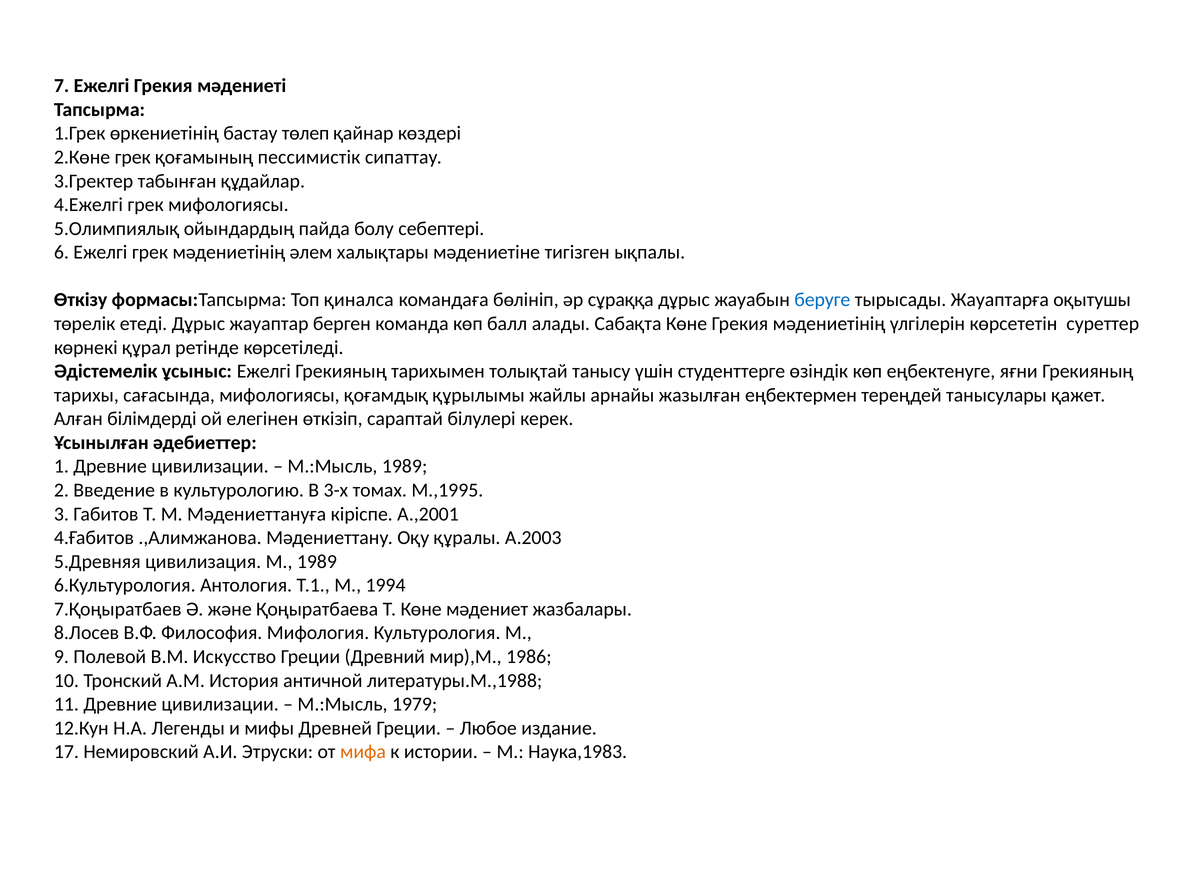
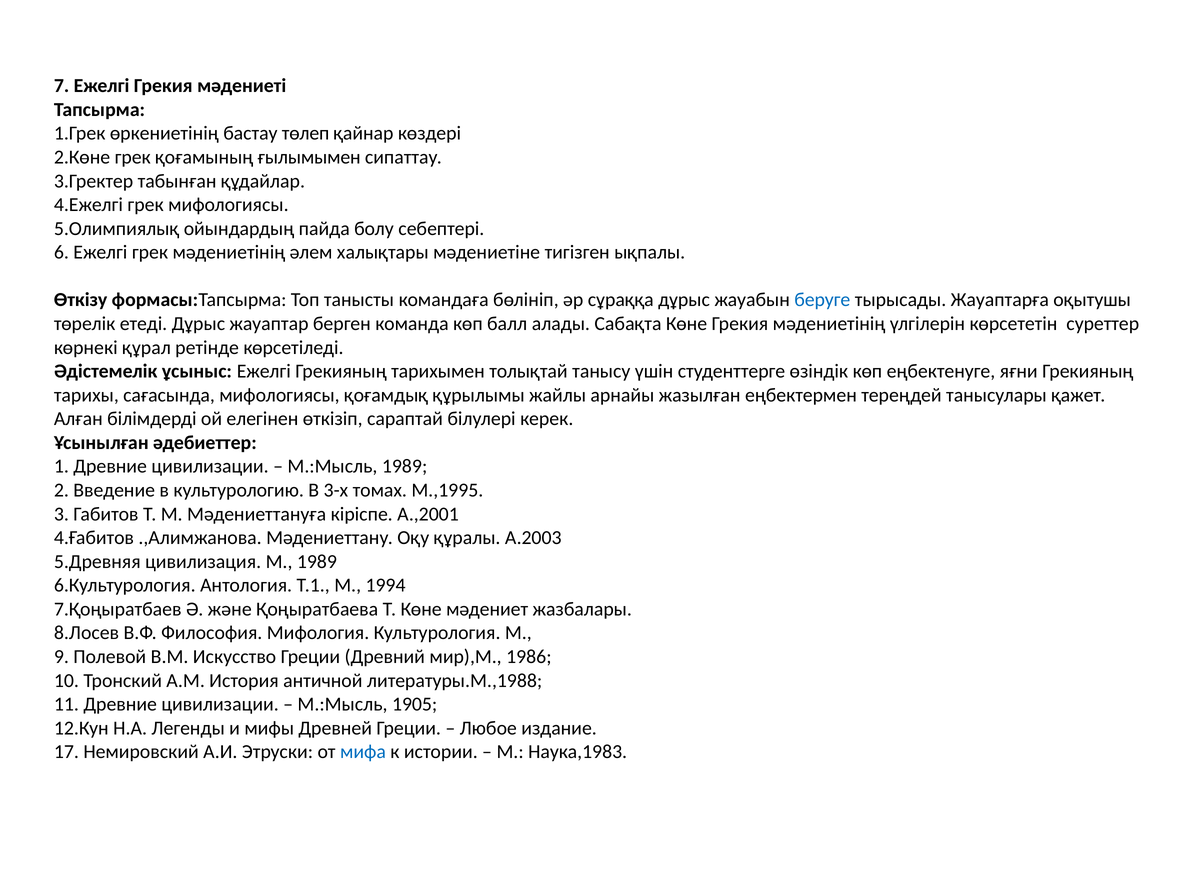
пессимистік: пессимистік -> ғылымымен (309, 157)
қиналса: қиналса -> танысты (359, 300)
1979: 1979 -> 1905 (415, 704)
мифа colour: orange -> blue (363, 752)
